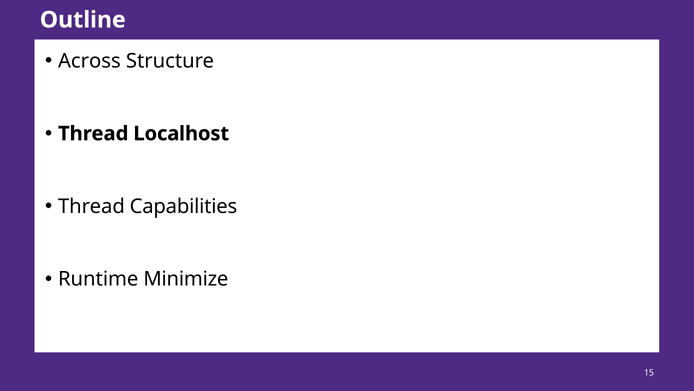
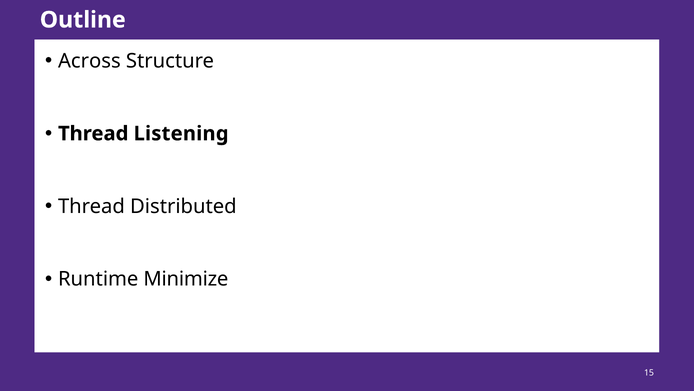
Localhost: Localhost -> Listening (181, 133)
Capabilities: Capabilities -> Distributed (183, 206)
